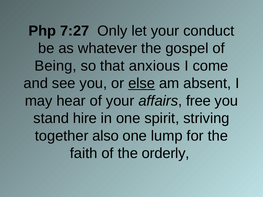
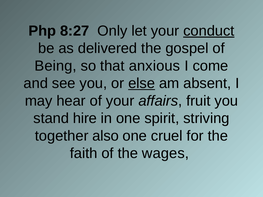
7:27: 7:27 -> 8:27 (75, 31)
conduct underline: none -> present (209, 31)
whatever: whatever -> delivered (108, 48)
free: free -> fruit (198, 101)
lump: lump -> cruel (167, 136)
orderly: orderly -> wages (165, 154)
